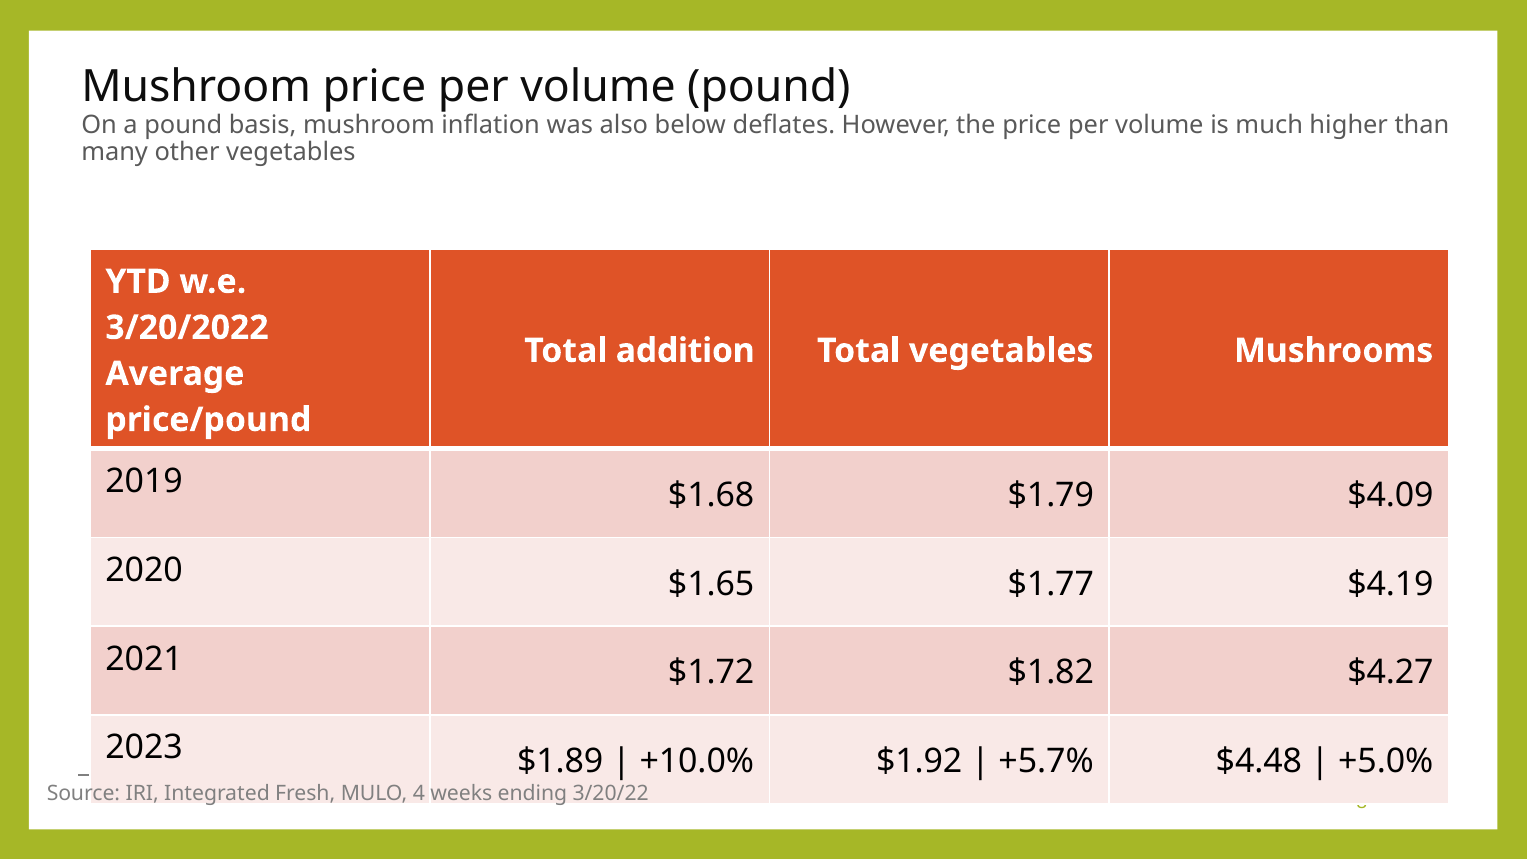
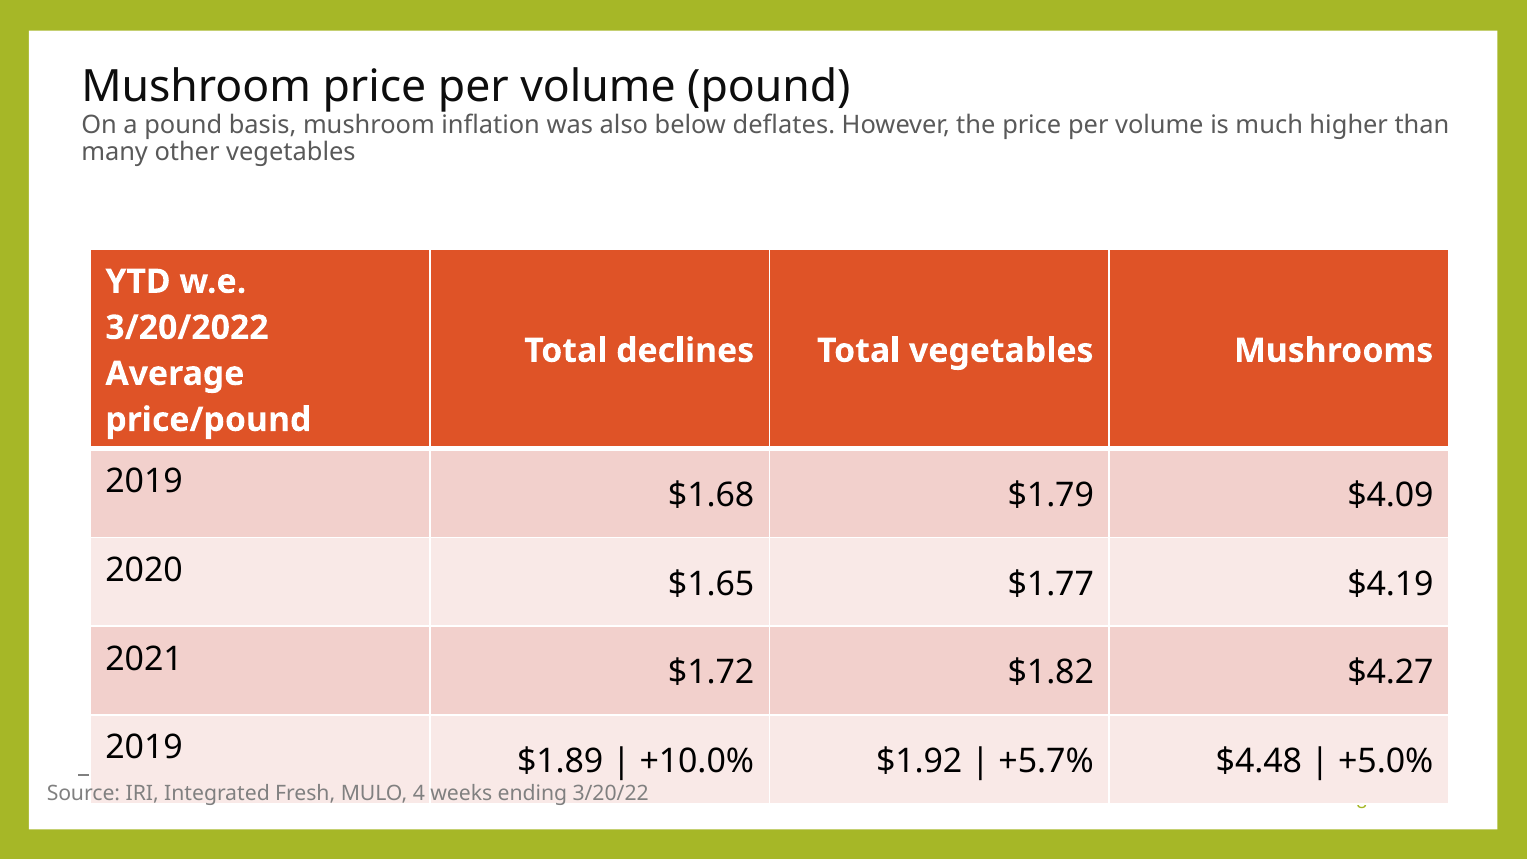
addition: addition -> declines (685, 351)
2023: 2023 -> 2019 (144, 748)
